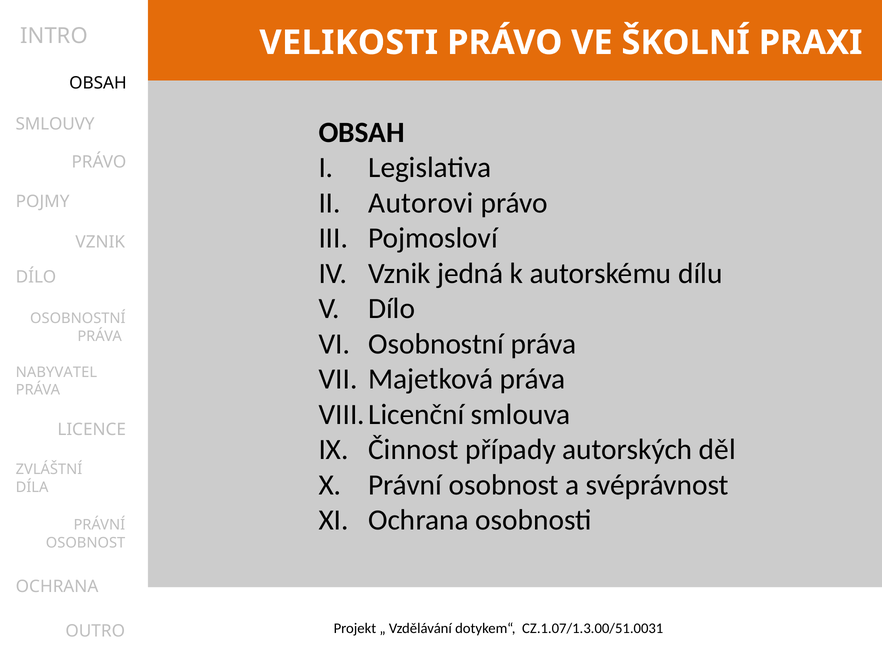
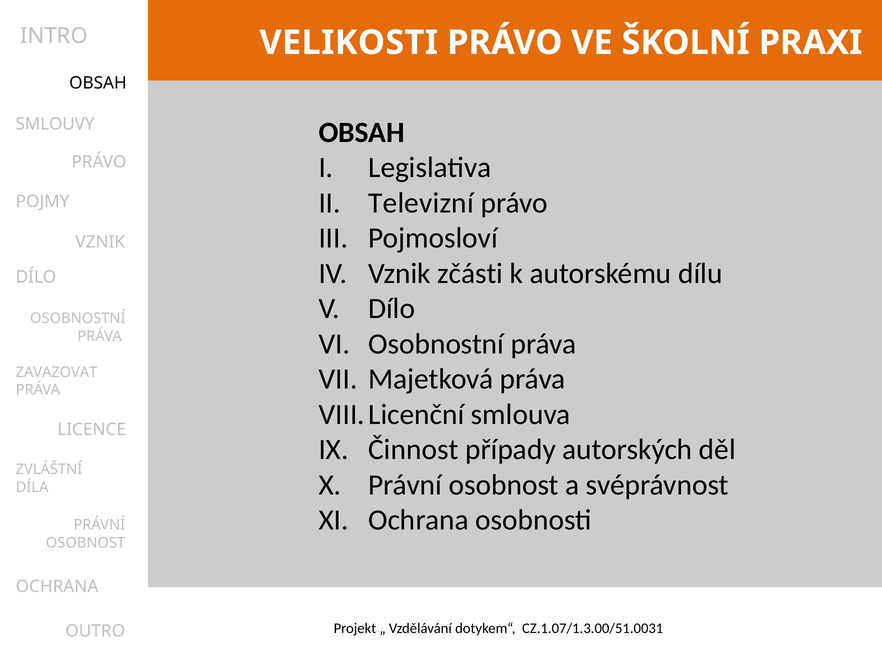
Autorovi: Autorovi -> Televizní (421, 203)
jedná: jedná -> zčásti (470, 274)
NABYVATEL: NABYVATEL -> ZAVAZOVAT (57, 373)
